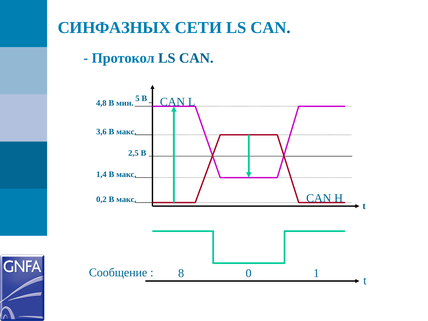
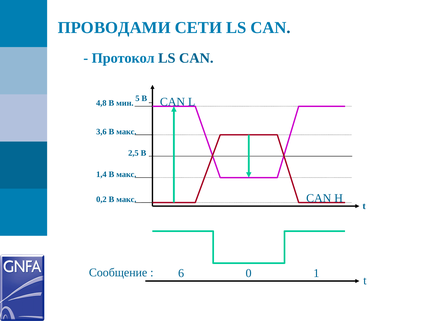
СИНФАЗНЫХ: СИНФАЗНЫХ -> ПРОВОДАМИ (114, 28)
8: 8 -> 6 (181, 273)
